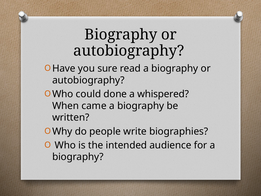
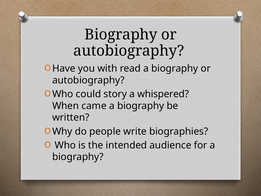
sure: sure -> with (107, 68)
done: done -> story (115, 94)
